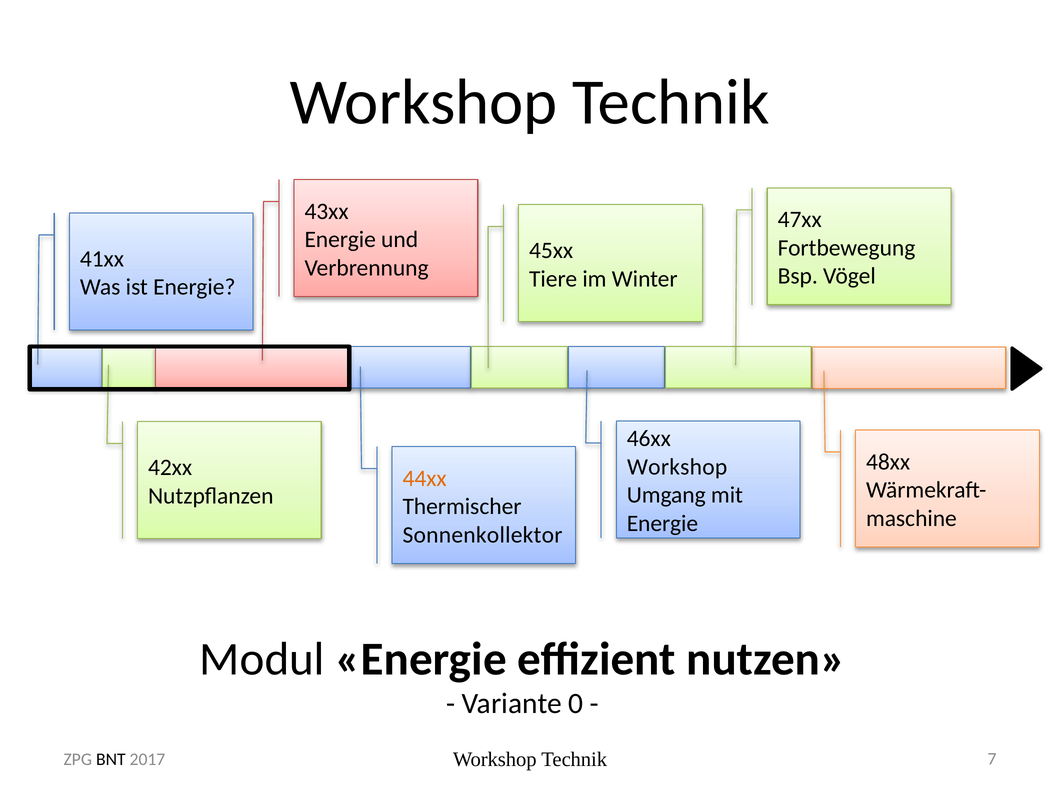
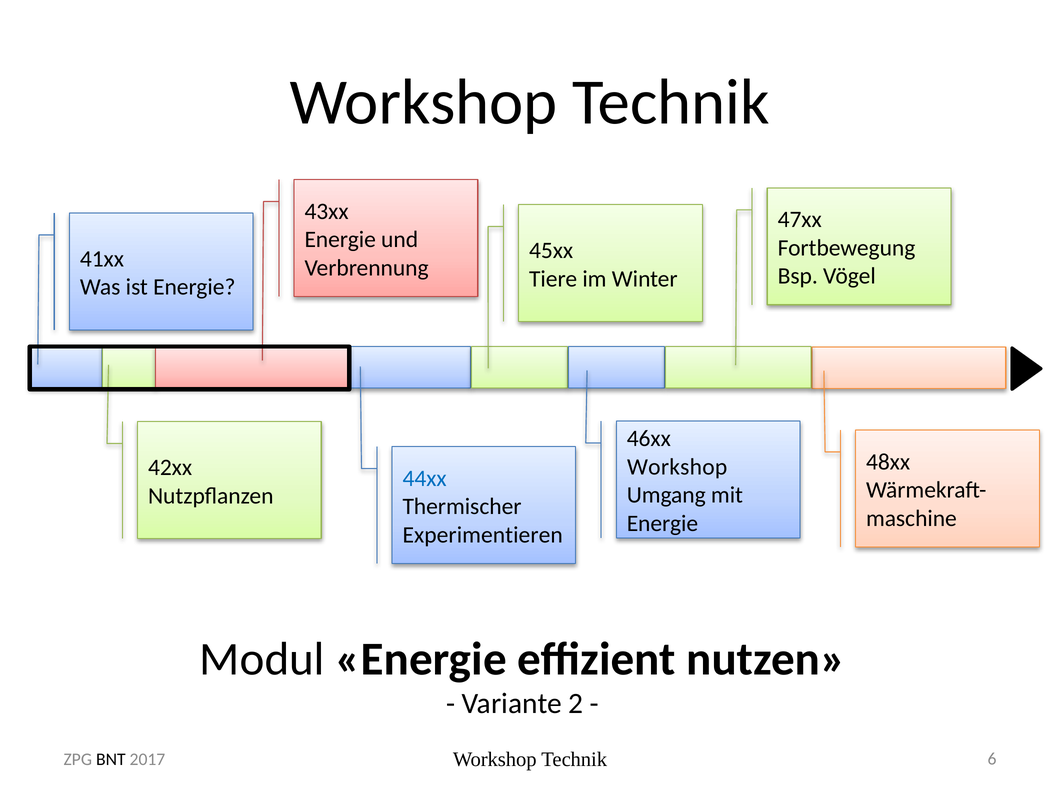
44xx colour: orange -> blue (425, 478)
Sonnenkollektor: Sonnenkollektor -> Experimentieren (483, 535)
0: 0 -> 2 (576, 704)
7: 7 -> 6 (992, 759)
